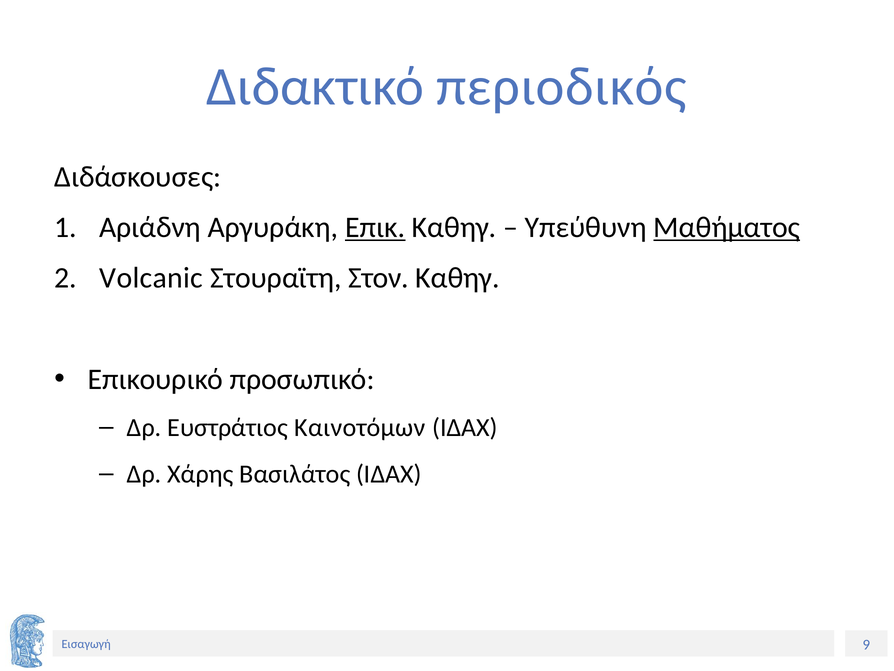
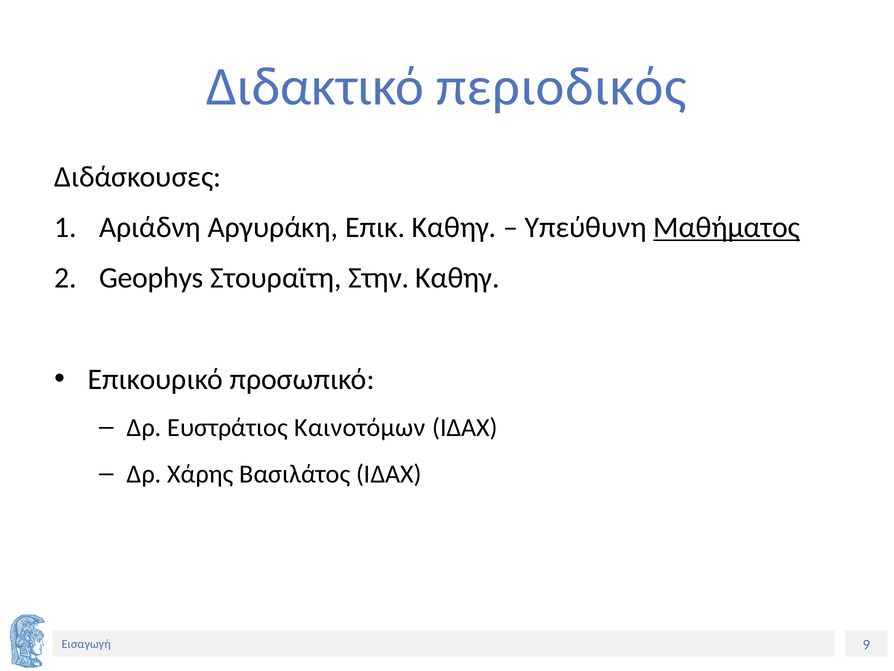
Επικ underline: present -> none (375, 227)
Volcanic: Volcanic -> Geophys (151, 278)
Στον: Στον -> Στην (379, 278)
